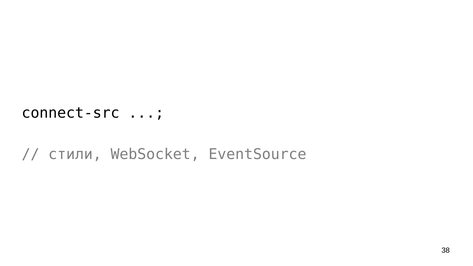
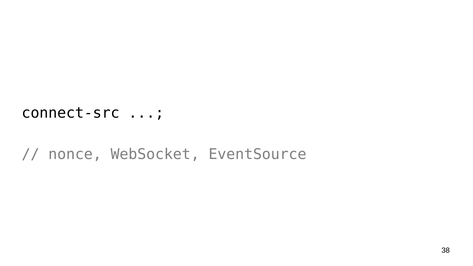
стили: стили -> nonce (75, 154)
